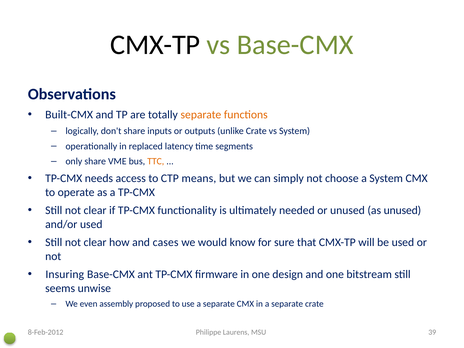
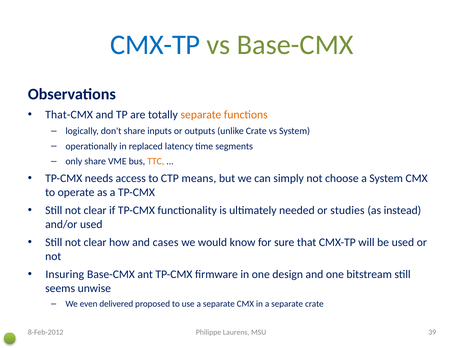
CMX-TP colour: black -> blue (155, 45)
Built-CMX: Built-CMX -> That-CMX (69, 115)
or unused: unused -> studies (347, 210)
as unused: unused -> instead (402, 210)
assembly: assembly -> delivered (116, 304)
